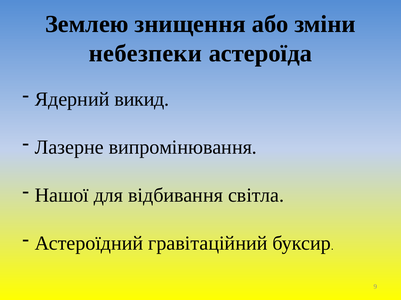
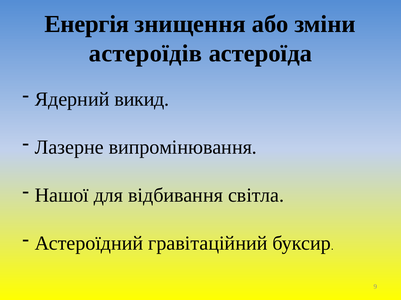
Землею: Землею -> Енергія (87, 24)
небезпеки: небезпеки -> астероїдів (145, 54)
